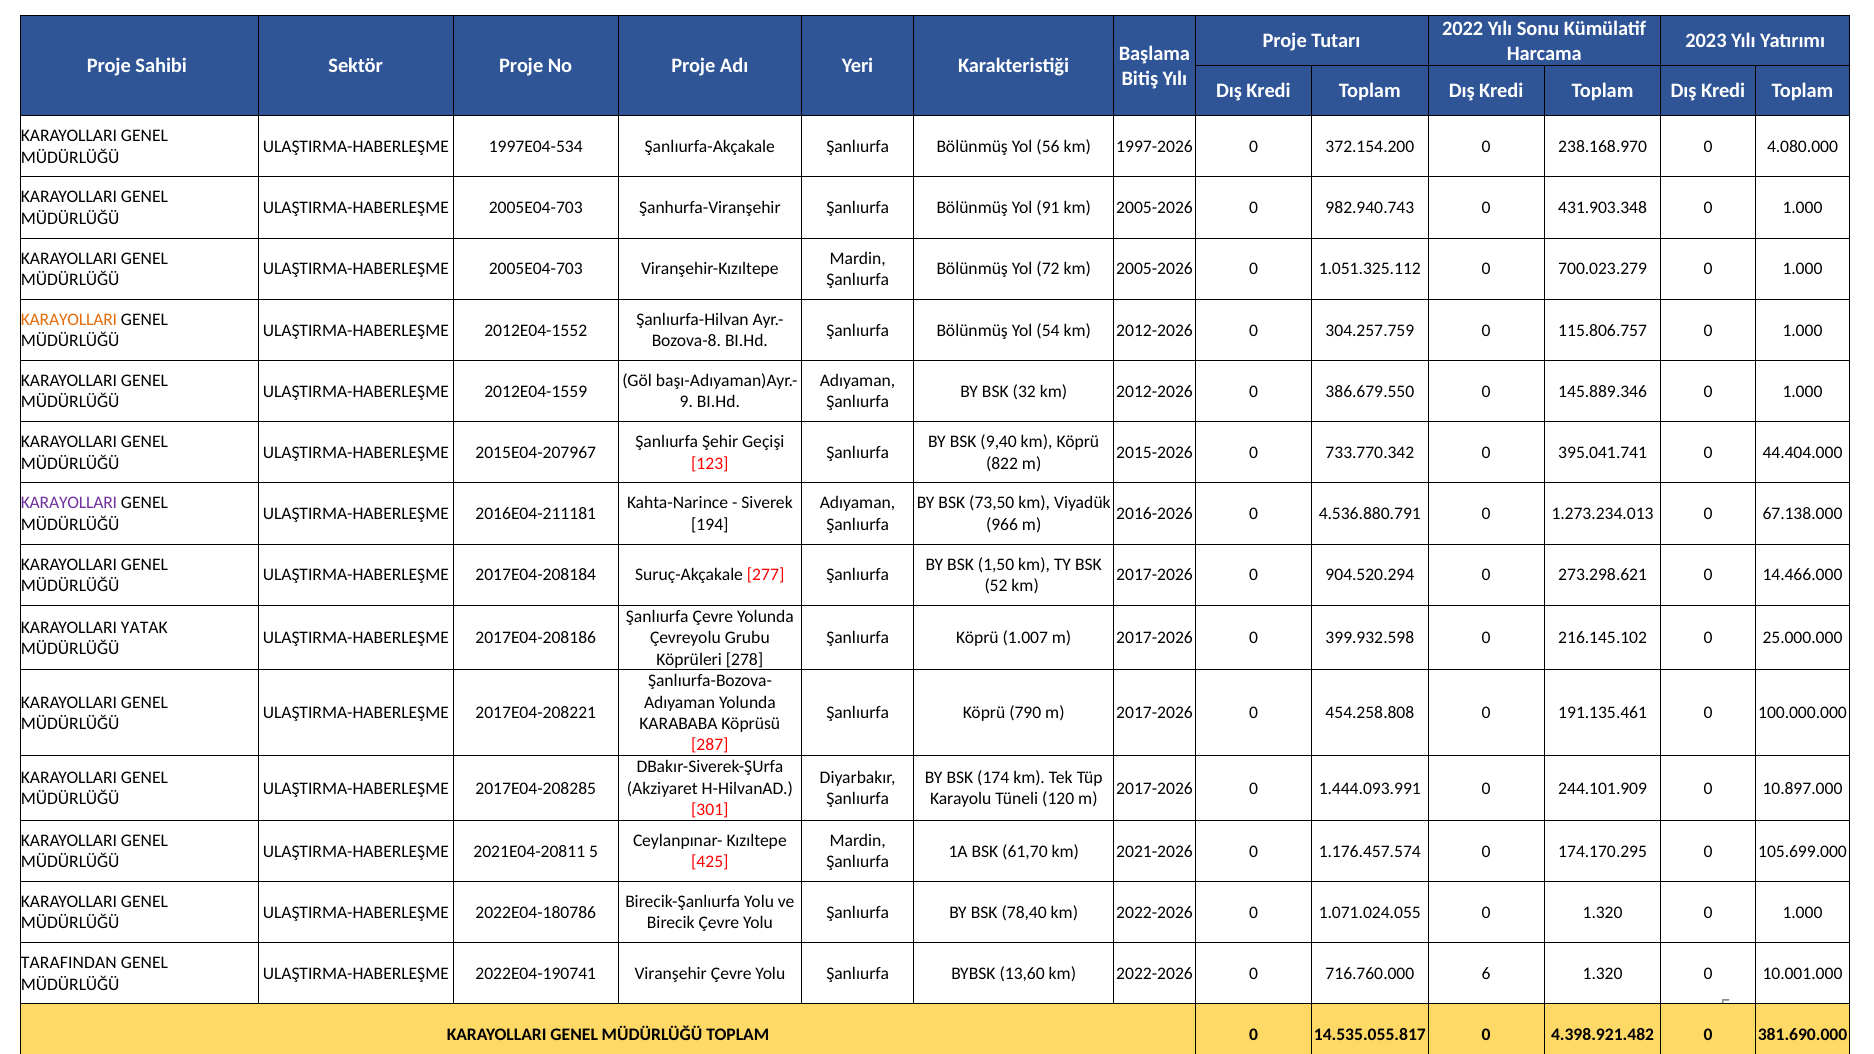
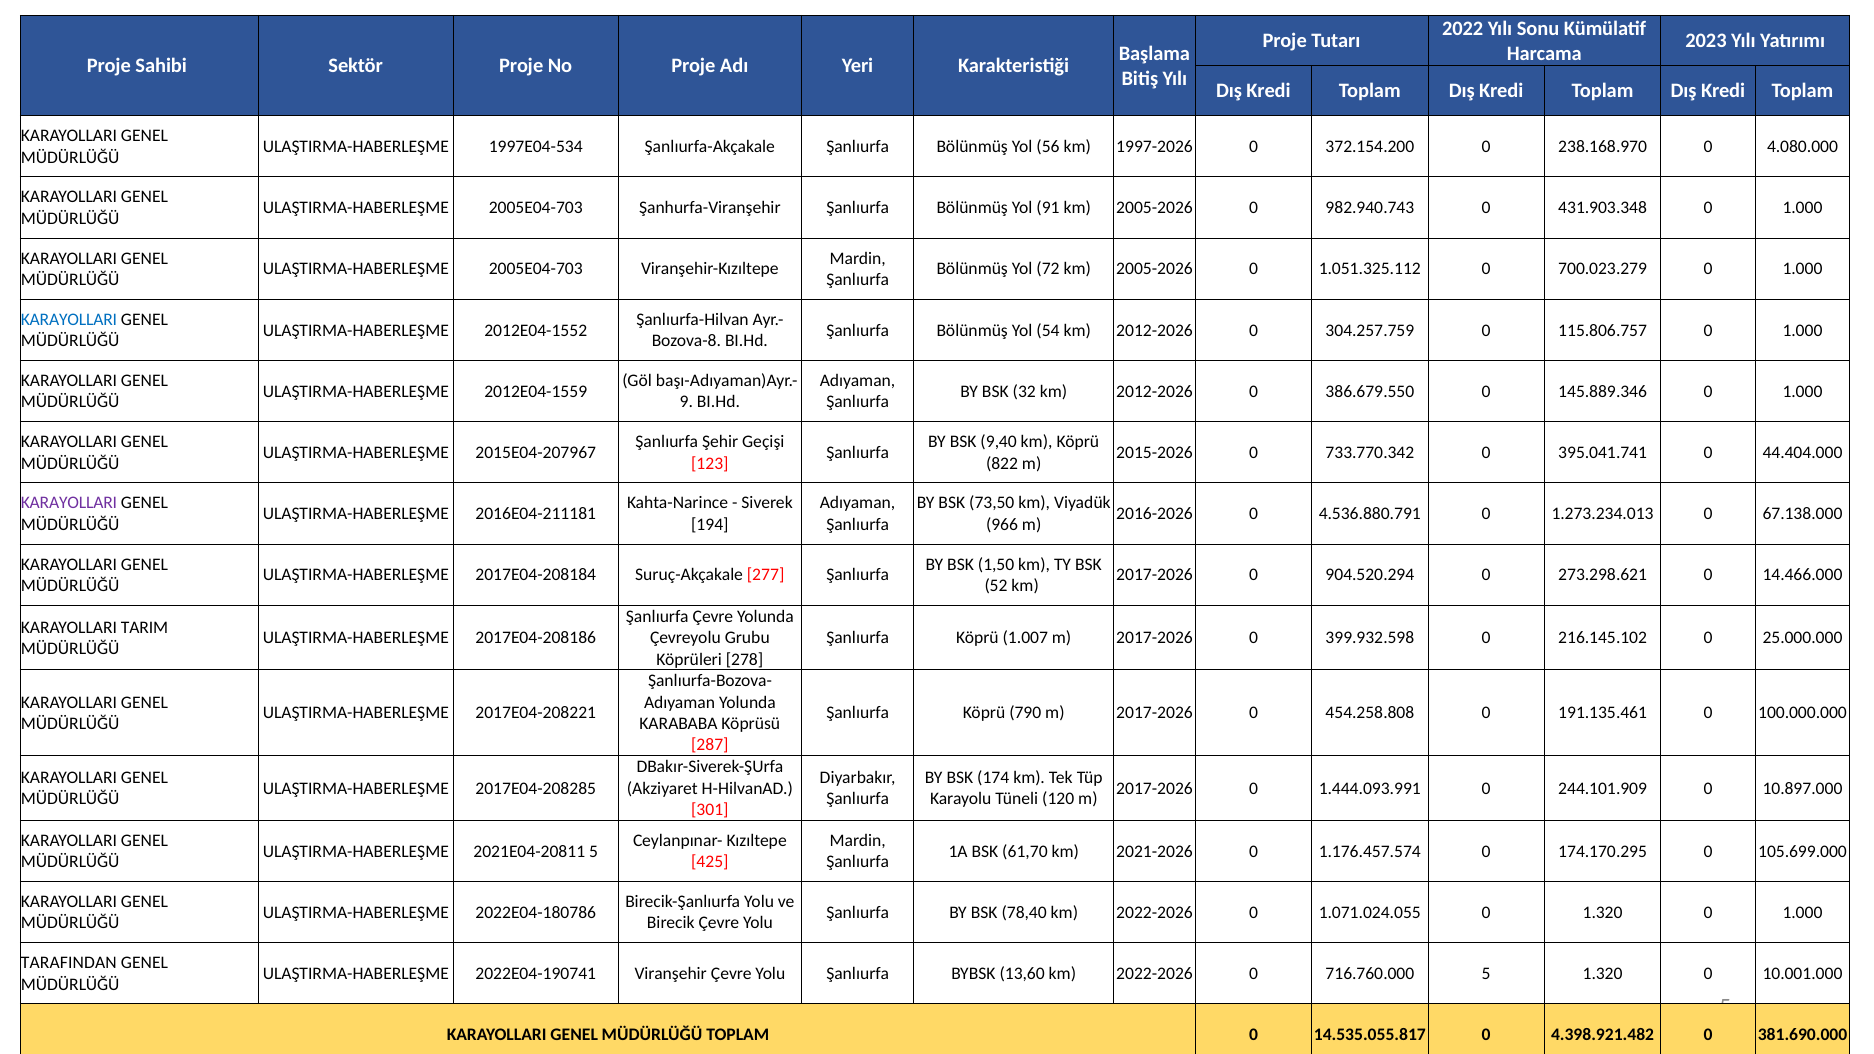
KARAYOLLARI colour: orange -> blue (69, 320)
YATAK: YATAK -> TARIM (145, 627)
716.760.000 6: 6 -> 5 (1486, 974)
